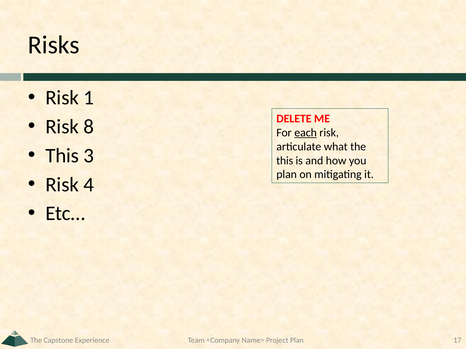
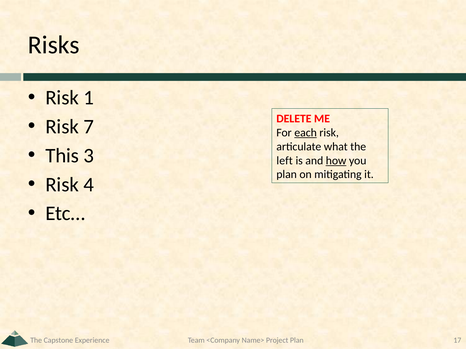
8: 8 -> 7 (89, 127)
this: this -> left (285, 161)
how underline: none -> present (336, 161)
